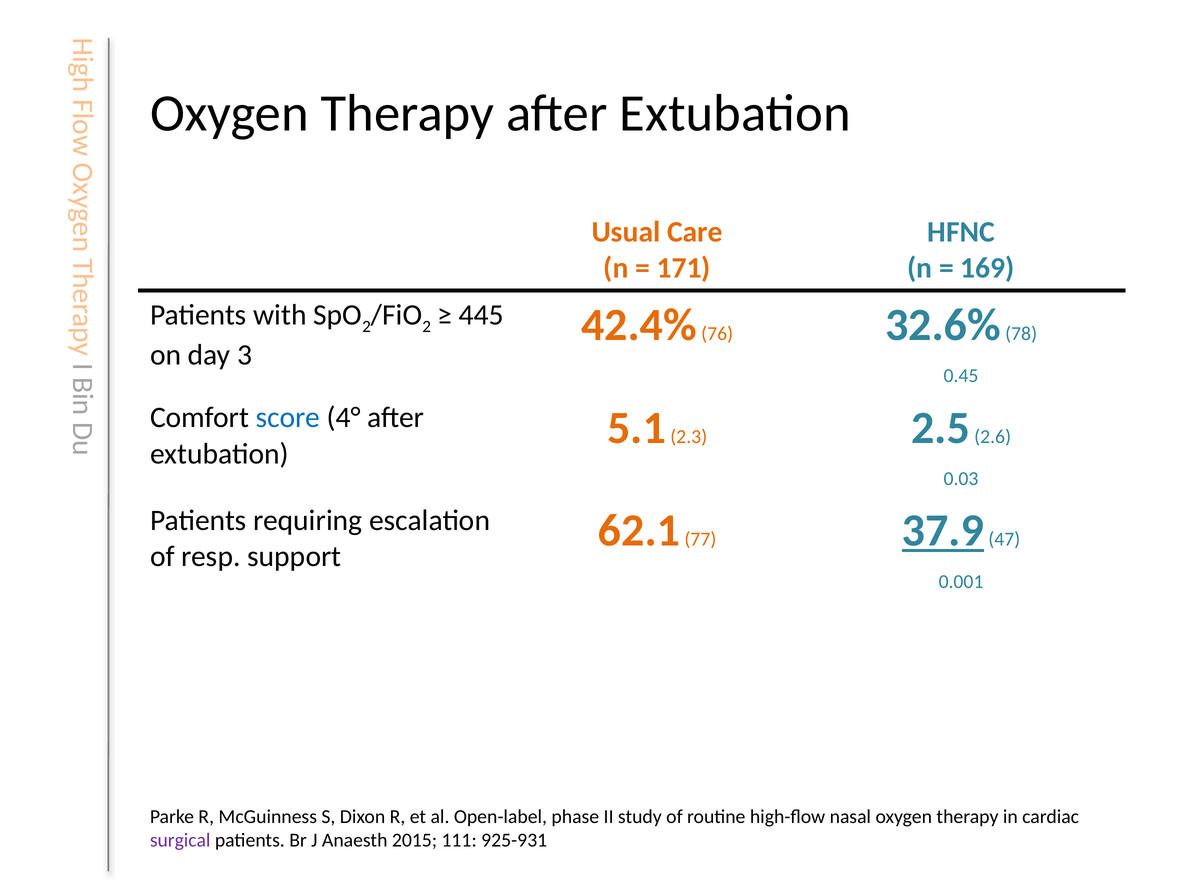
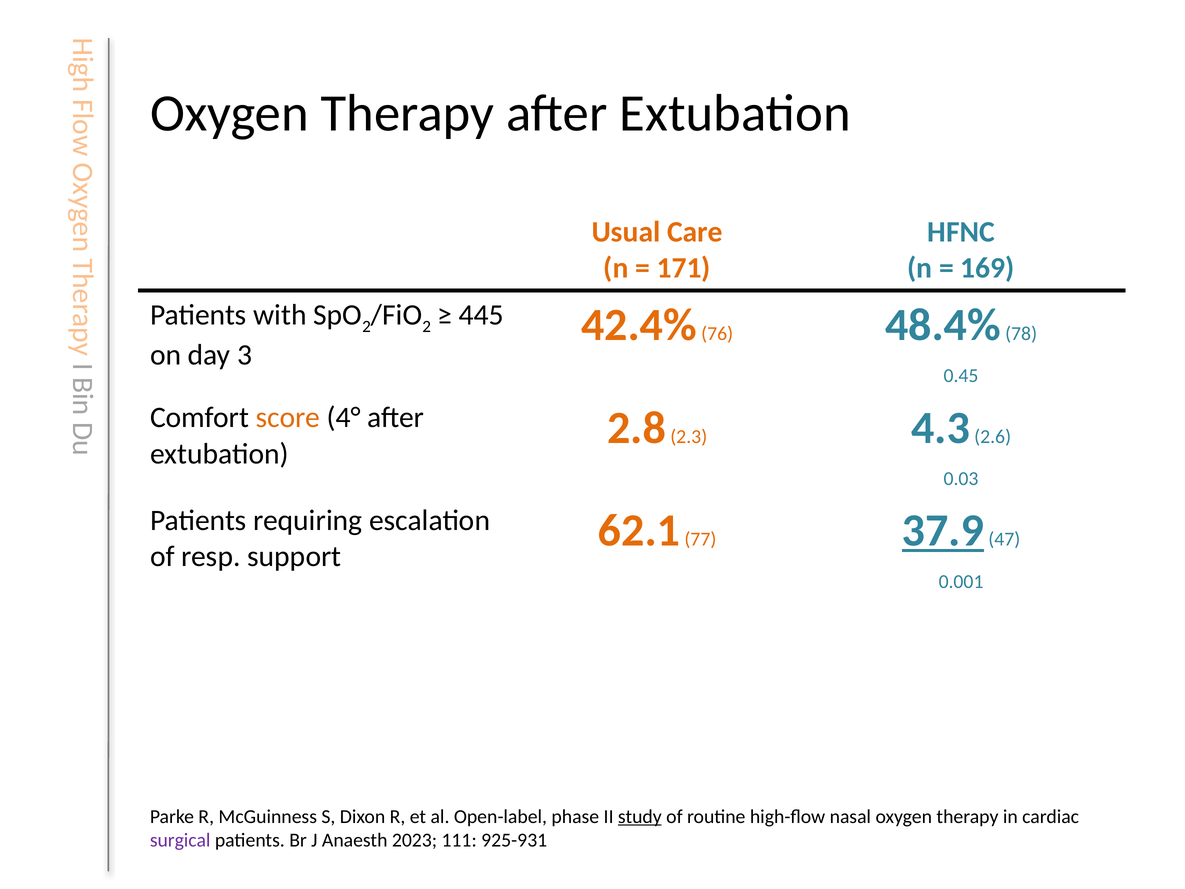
32.6%: 32.6% -> 48.4% (943, 325)
score colour: blue -> orange (288, 418)
5.1: 5.1 -> 2.8 (637, 428)
2.5: 2.5 -> 4.3 (940, 428)
study underline: none -> present (640, 816)
2015: 2015 -> 2023 (415, 840)
